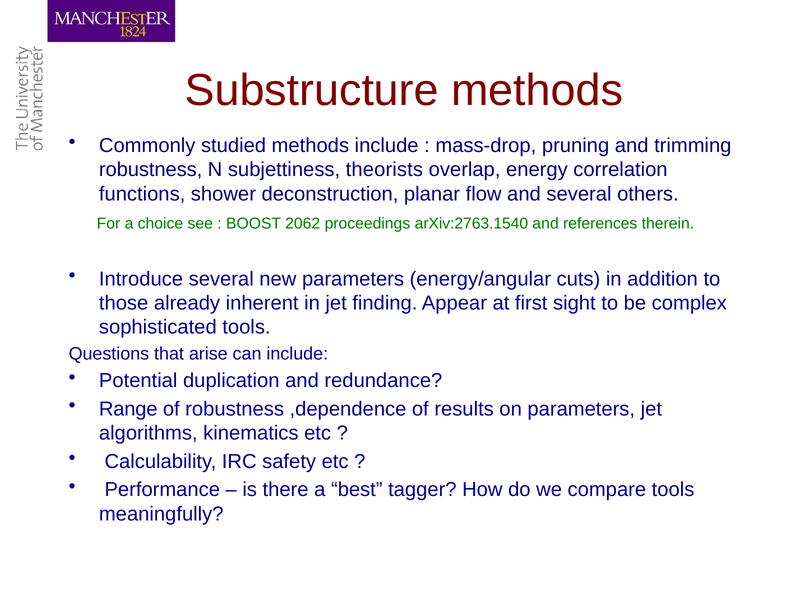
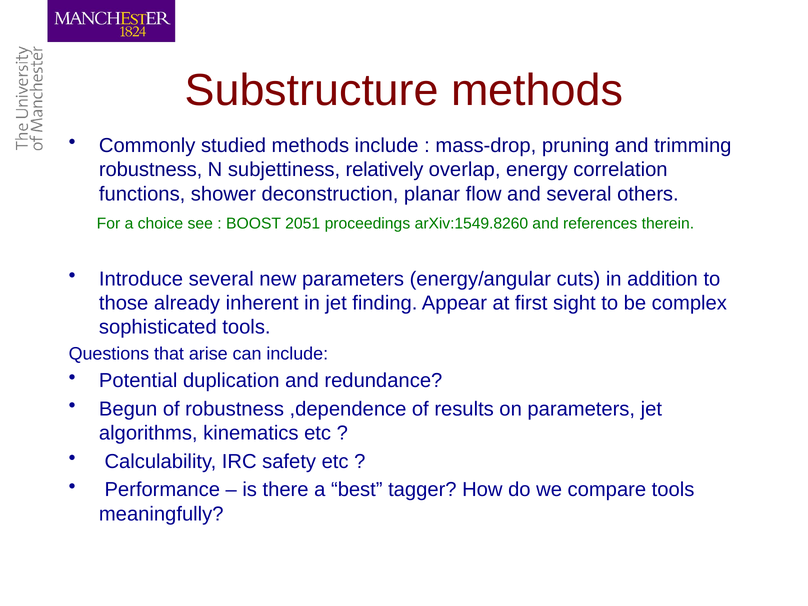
theorists: theorists -> relatively (385, 170)
2062: 2062 -> 2051 (303, 224)
arXiv:2763.1540: arXiv:2763.1540 -> arXiv:1549.8260 (471, 224)
Range: Range -> Begun (128, 409)
